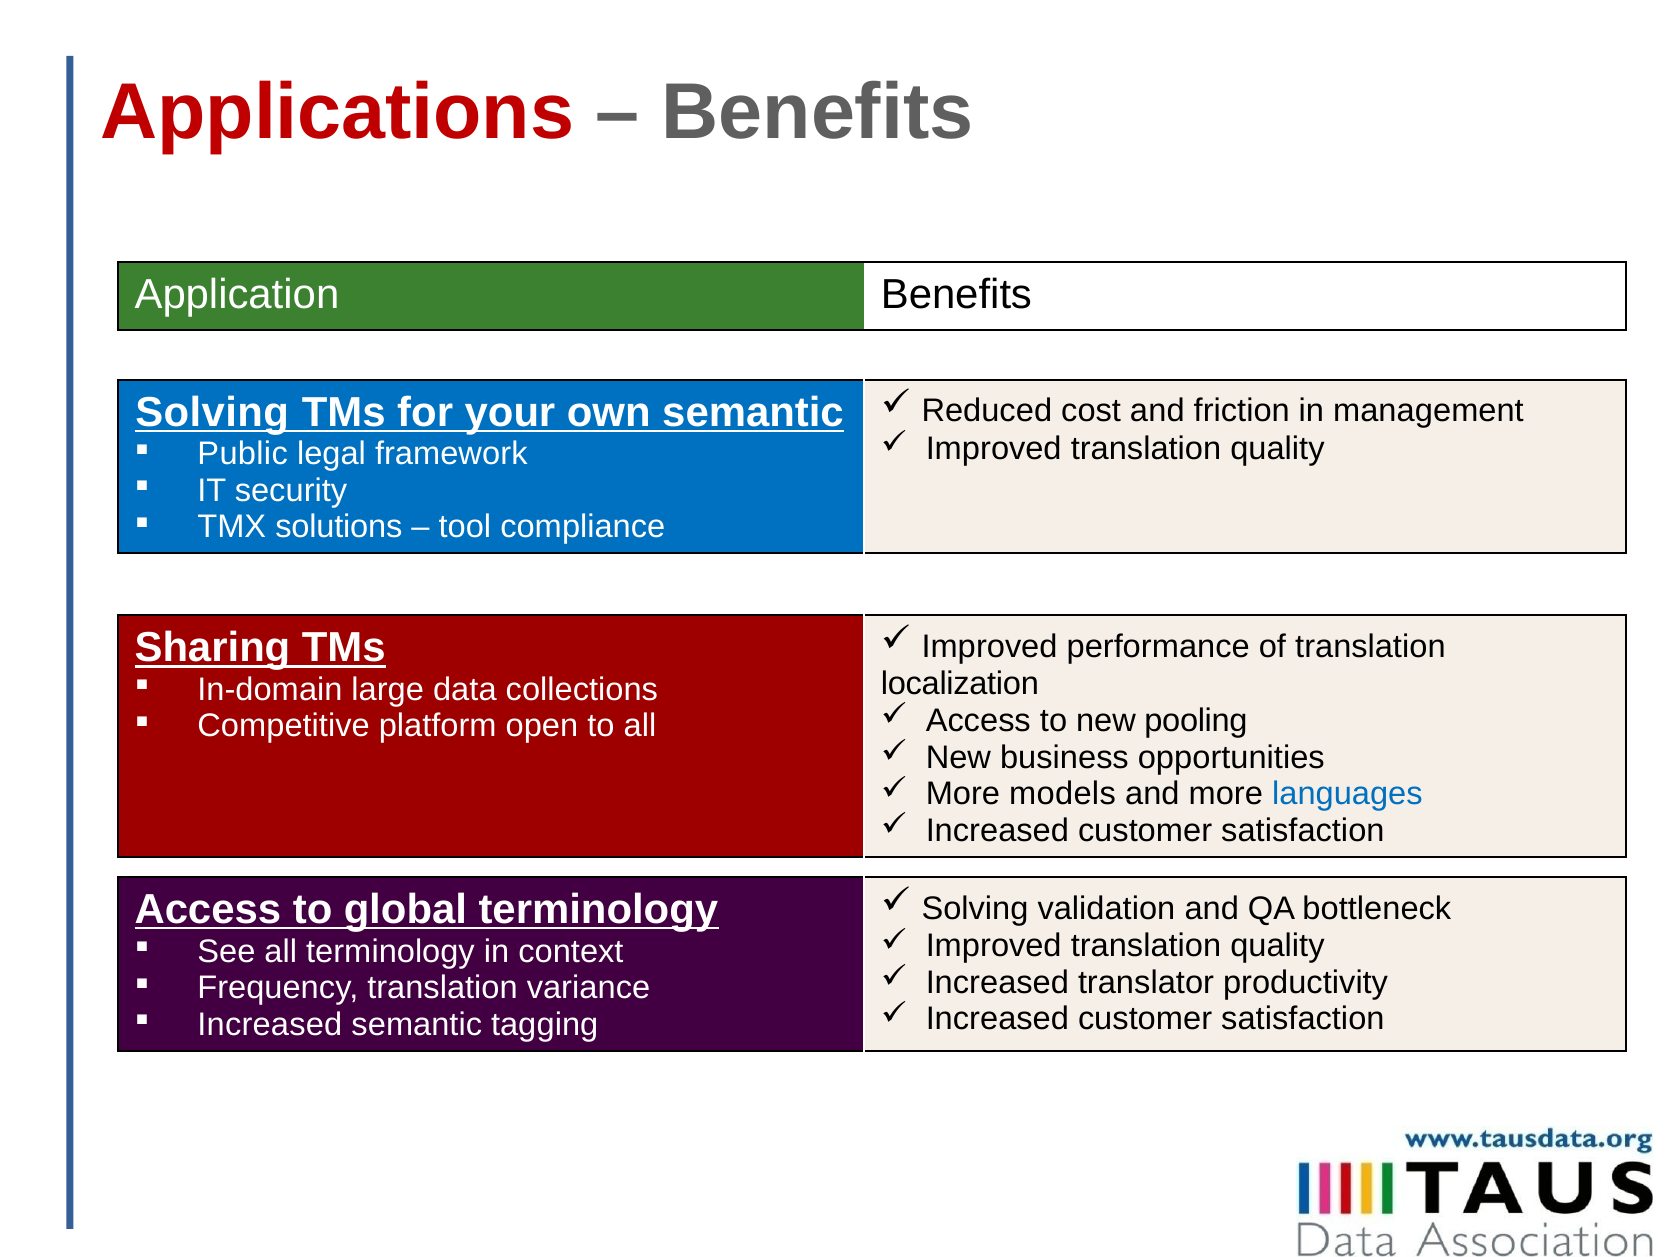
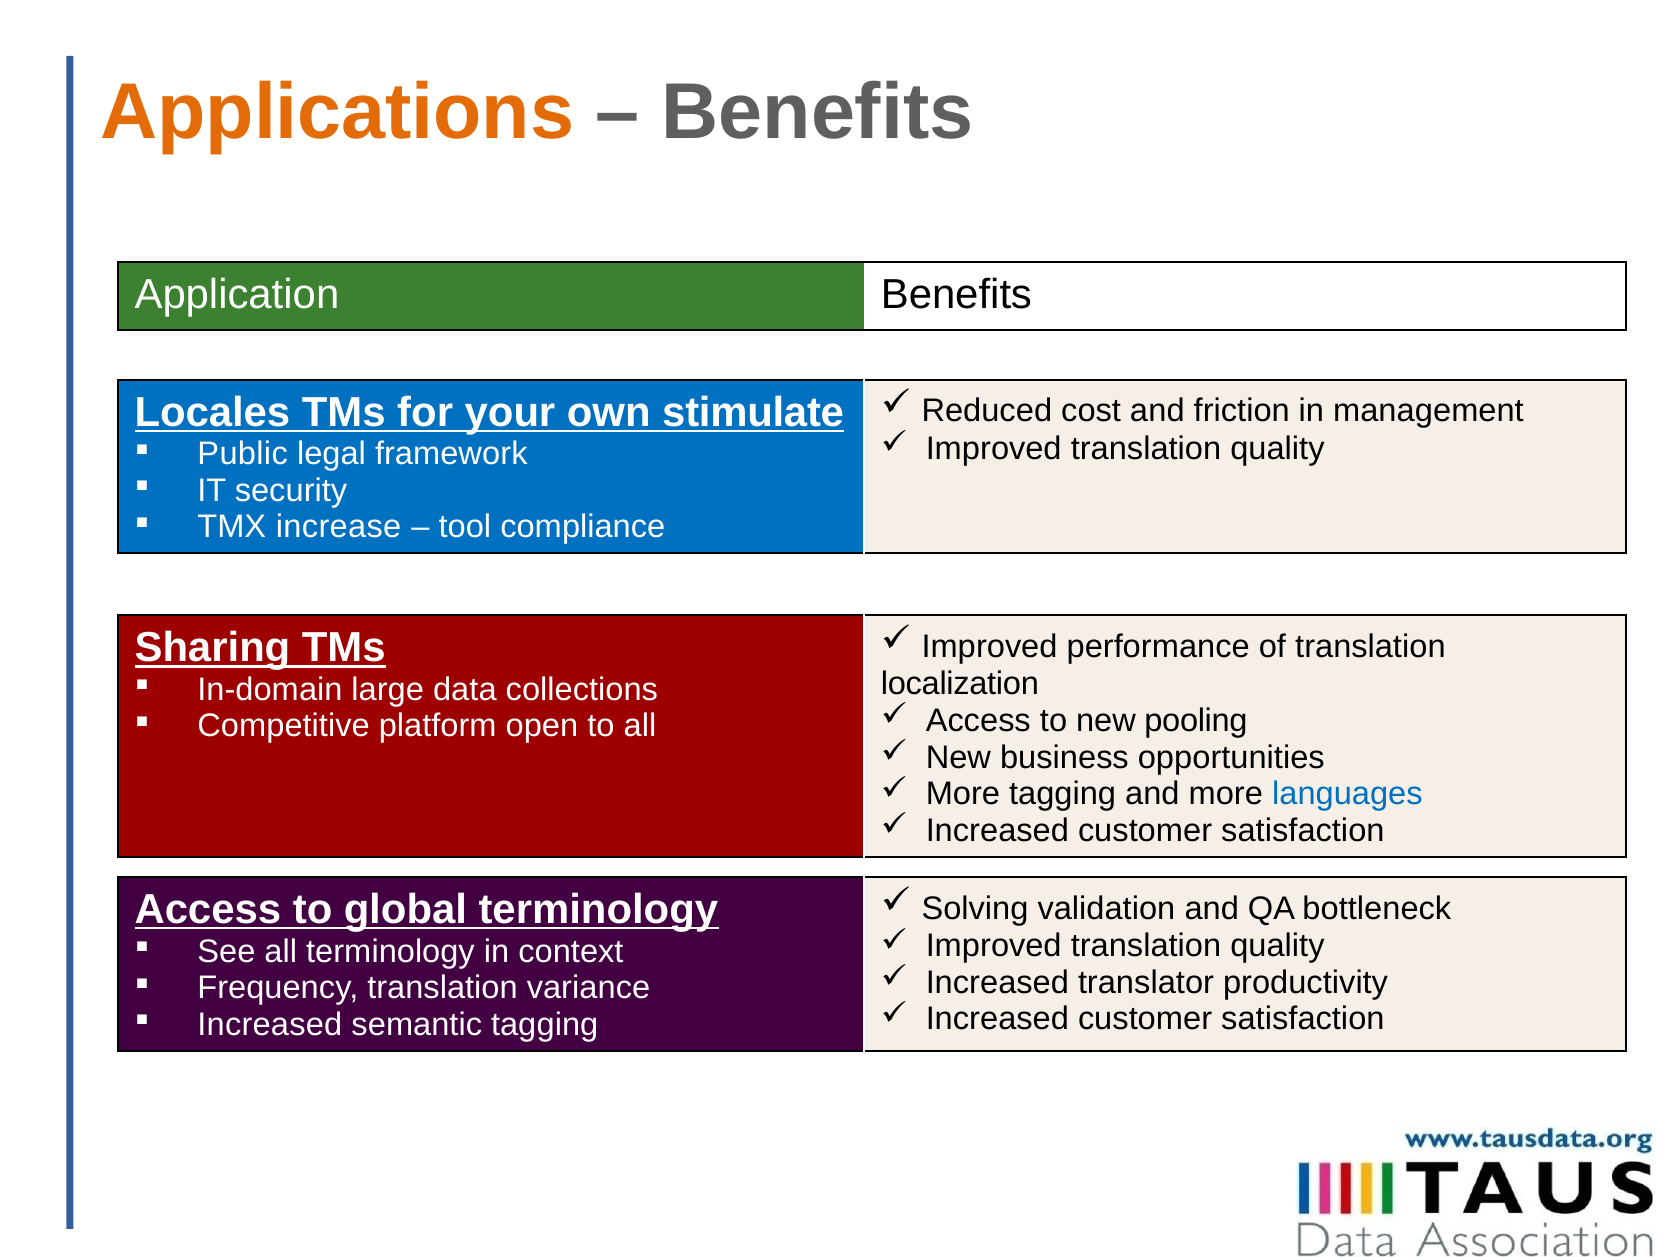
Applications colour: red -> orange (337, 112)
Solving: Solving -> Locales (212, 412)
own semantic: semantic -> stimulate (753, 412)
solutions: solutions -> increase (339, 527)
More models: models -> tagging (1063, 794)
